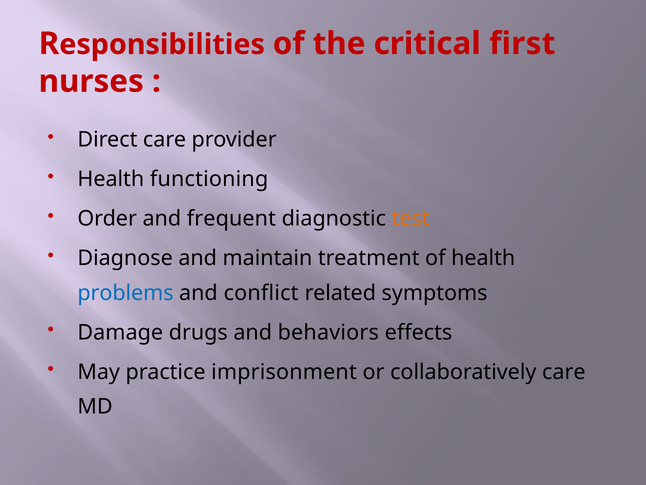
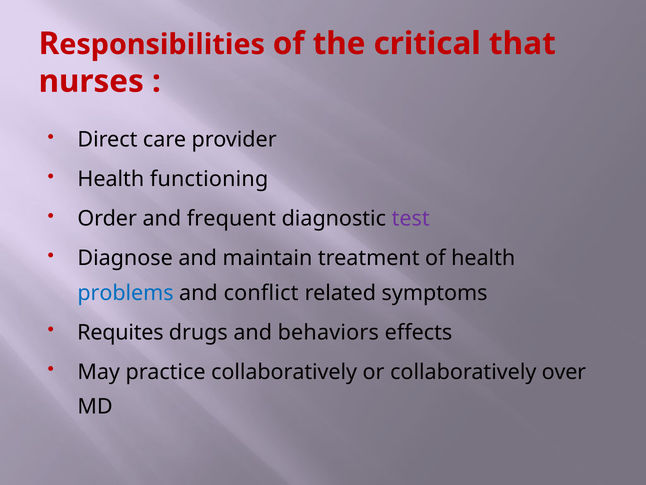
first: first -> that (522, 44)
test colour: orange -> purple (411, 218)
Damage: Damage -> Requites (120, 332)
practice imprisonment: imprisonment -> collaboratively (284, 372)
collaboratively care: care -> over (564, 372)
